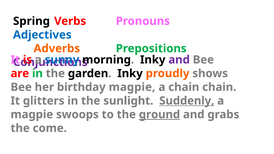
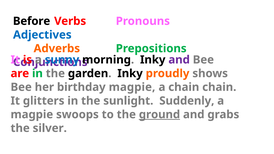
Spring: Spring -> Before (32, 21)
Suddenly underline: present -> none (187, 101)
come: come -> silver (50, 128)
